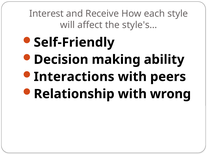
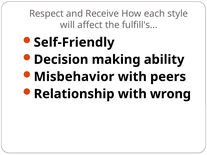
Interest: Interest -> Respect (46, 14)
style's…: style's… -> fulfill's… (140, 25)
Interactions: Interactions -> Misbehavior (74, 77)
